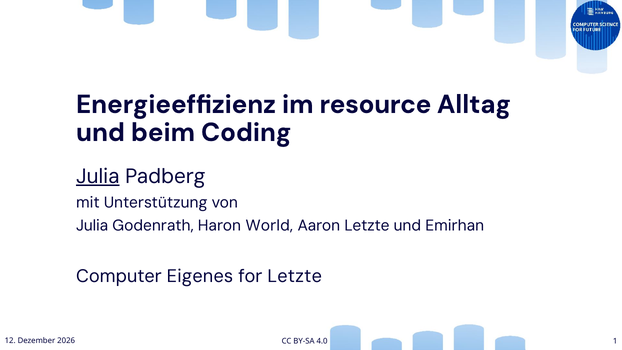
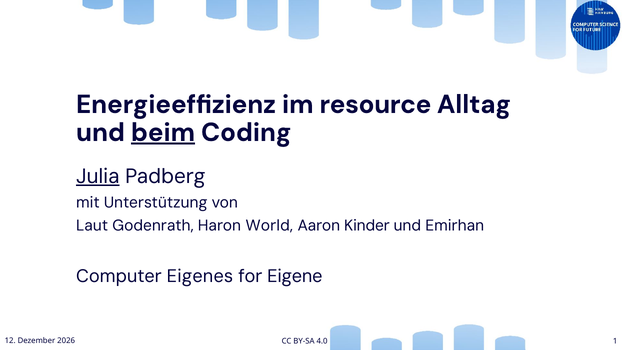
beim underline: none -> present (163, 132)
Julia: Julia -> Laut (92, 226)
Aaron Letzte: Letzte -> Kinder (367, 226)
for Letzte: Letzte -> Eigene (295, 276)
